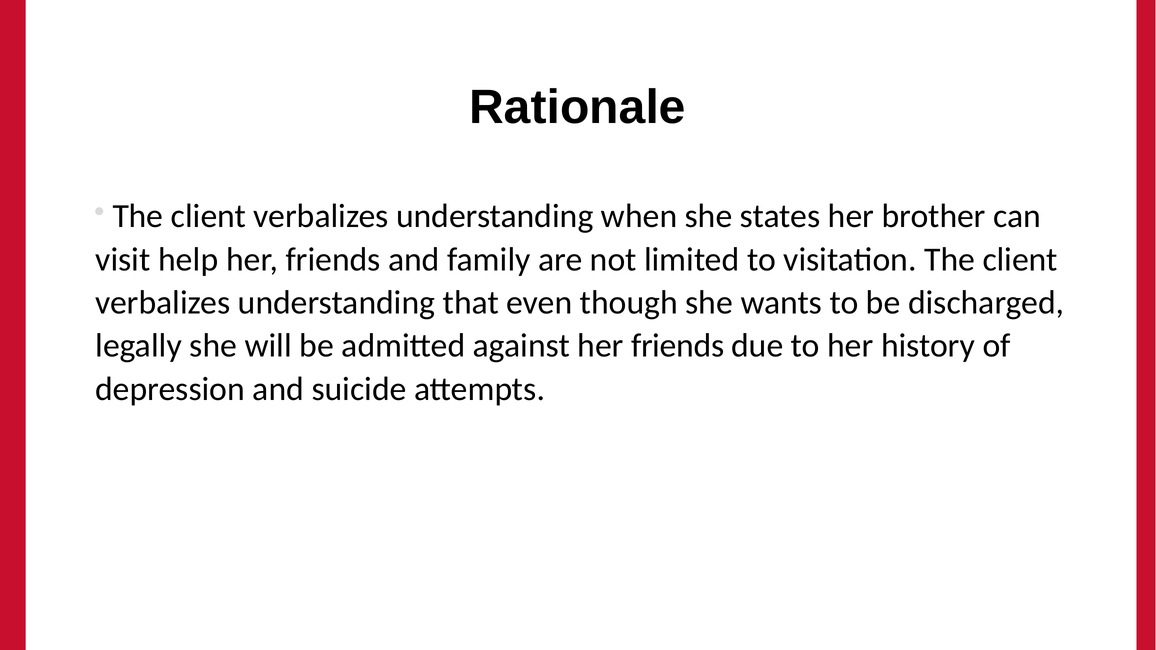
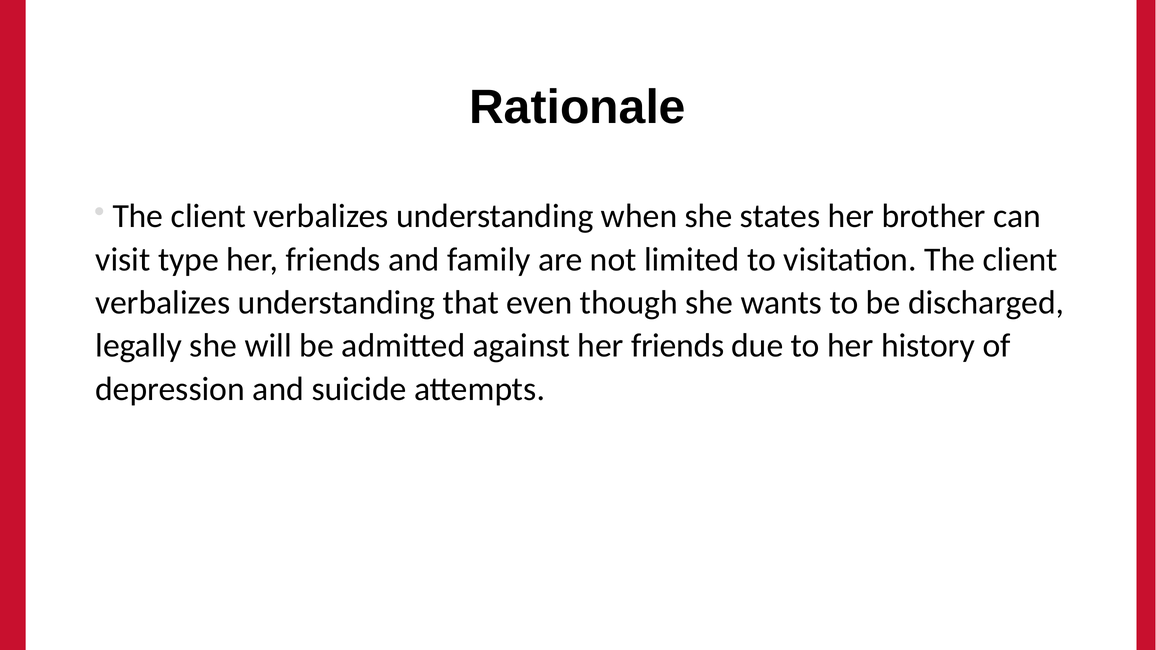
help: help -> type (188, 260)
